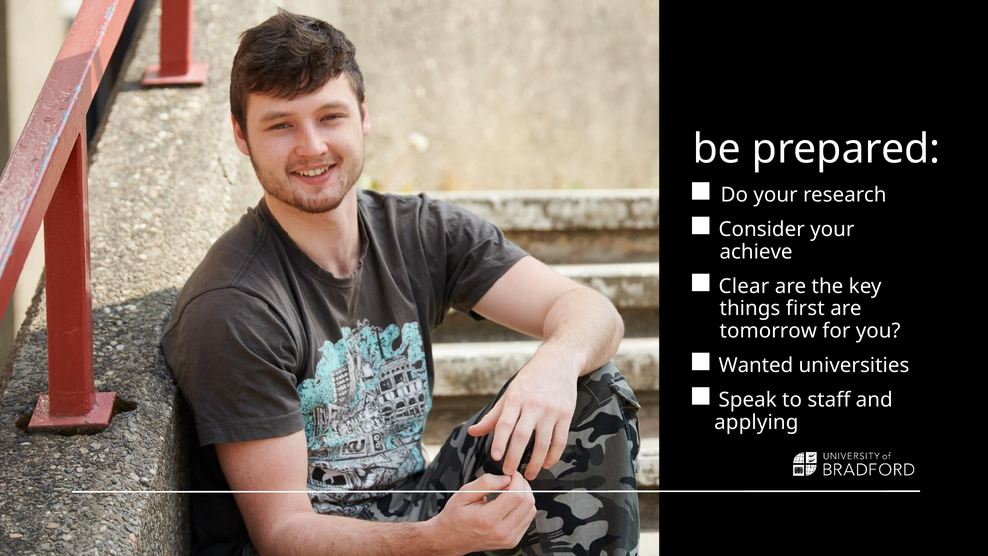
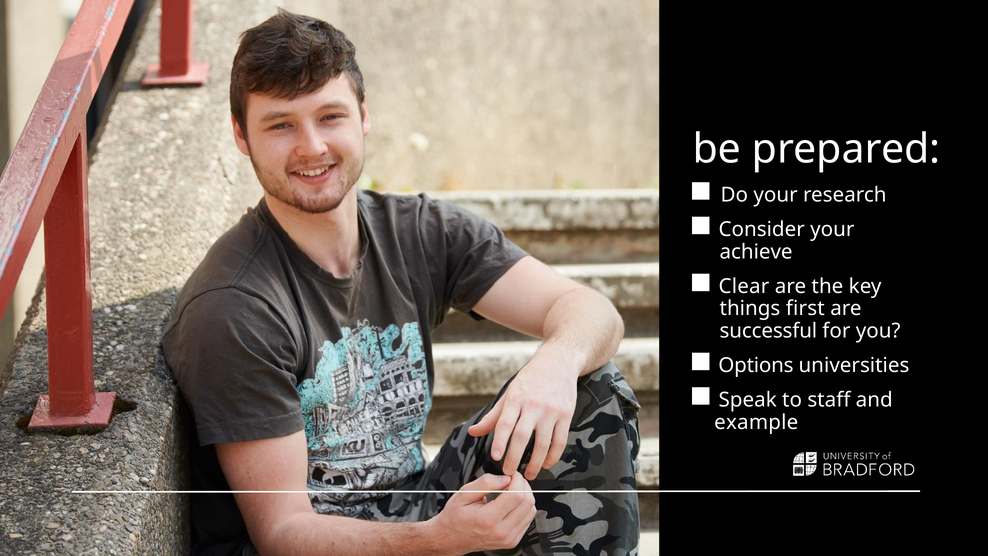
tomorrow: tomorrow -> successful (768, 331)
Wanted: Wanted -> Options (756, 365)
applying: applying -> example (756, 422)
